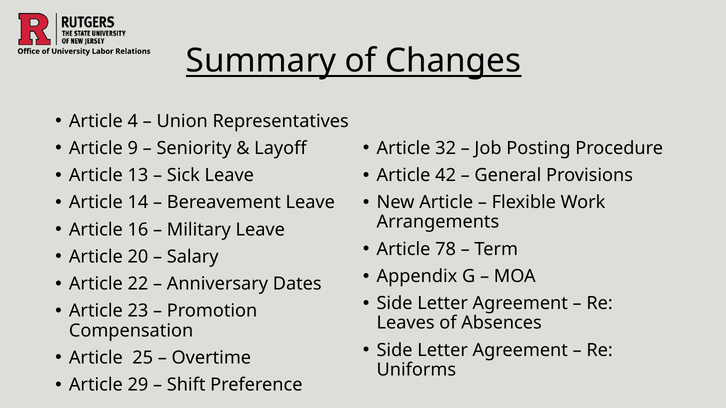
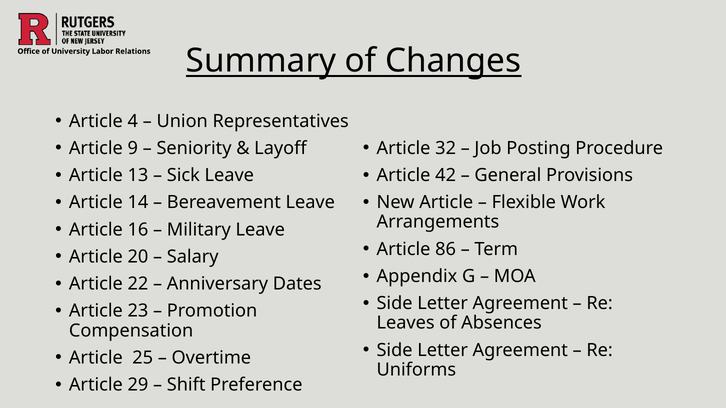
78: 78 -> 86 (446, 249)
